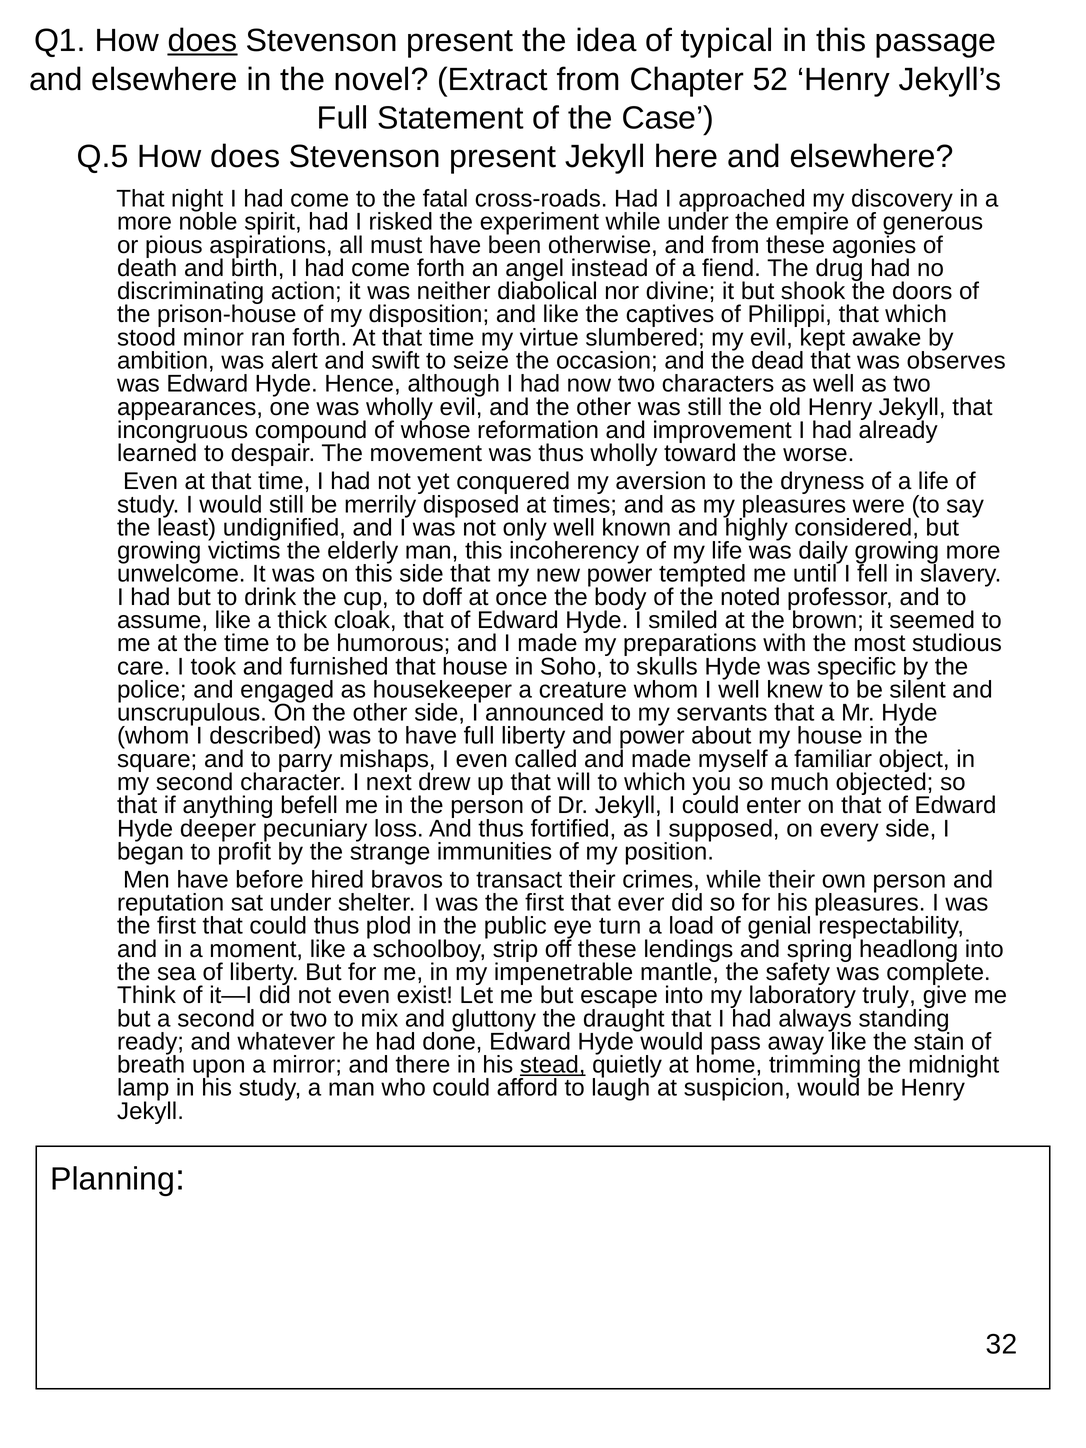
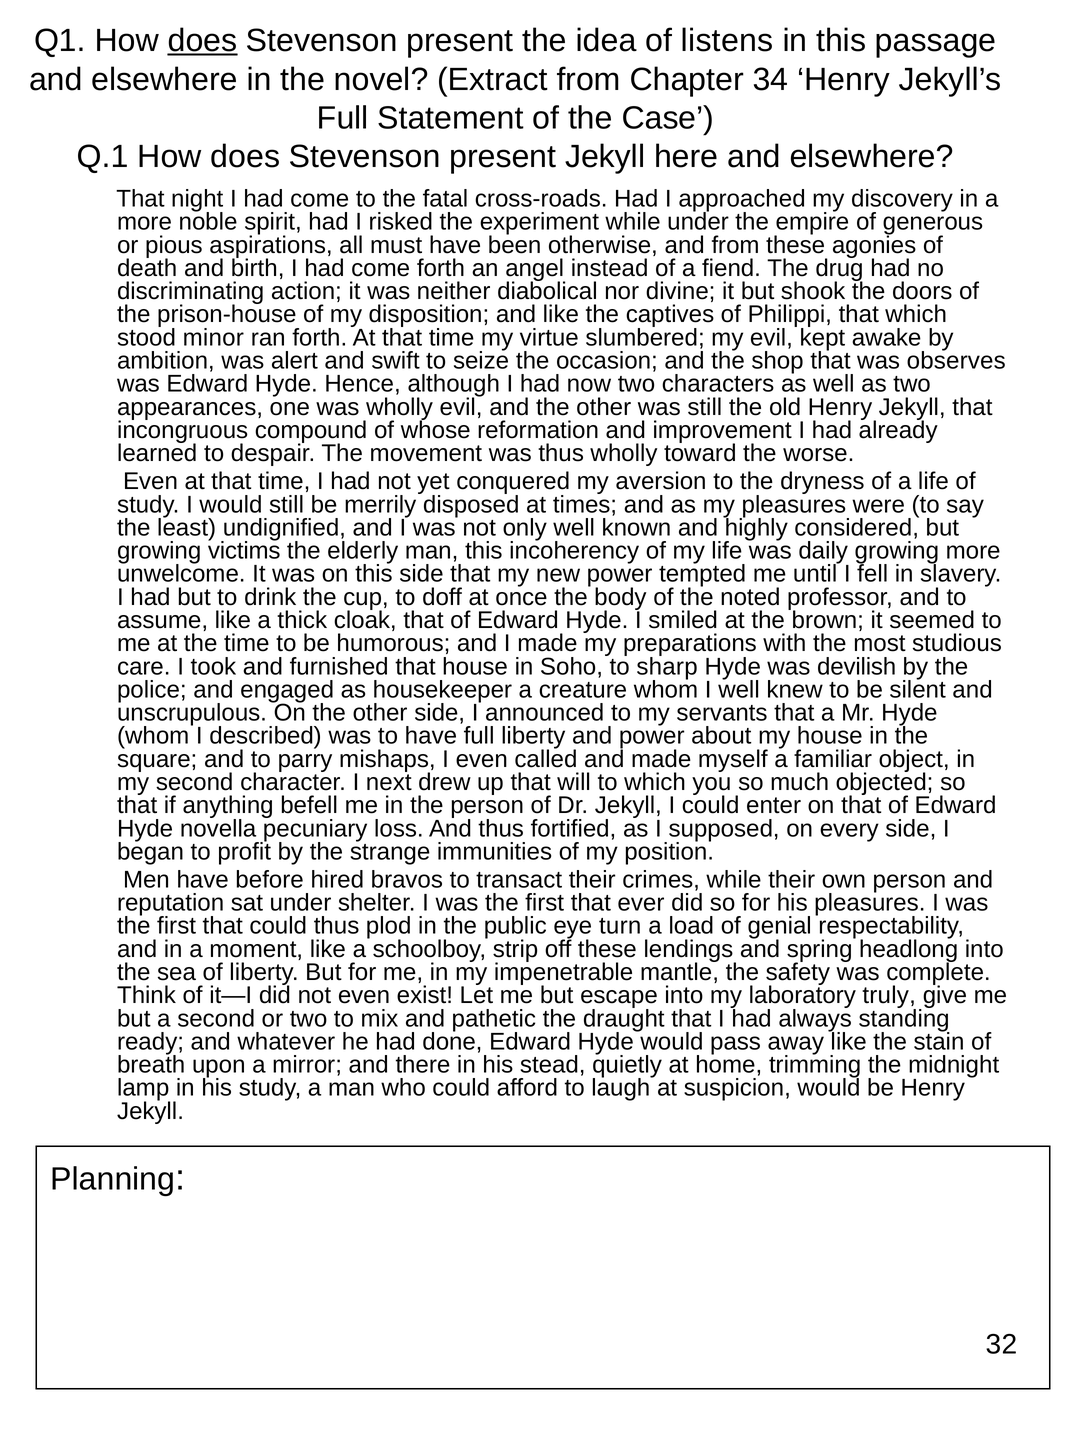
typical: typical -> listens (727, 41)
52: 52 -> 34 (770, 79)
Q.5: Q.5 -> Q.1 (103, 157)
dead: dead -> shop (778, 361)
skulls: skulls -> sharp (667, 667)
specific: specific -> devilish (857, 667)
deeper: deeper -> novella (218, 829)
gluttony: gluttony -> pathetic (494, 1019)
stead underline: present -> none (553, 1065)
